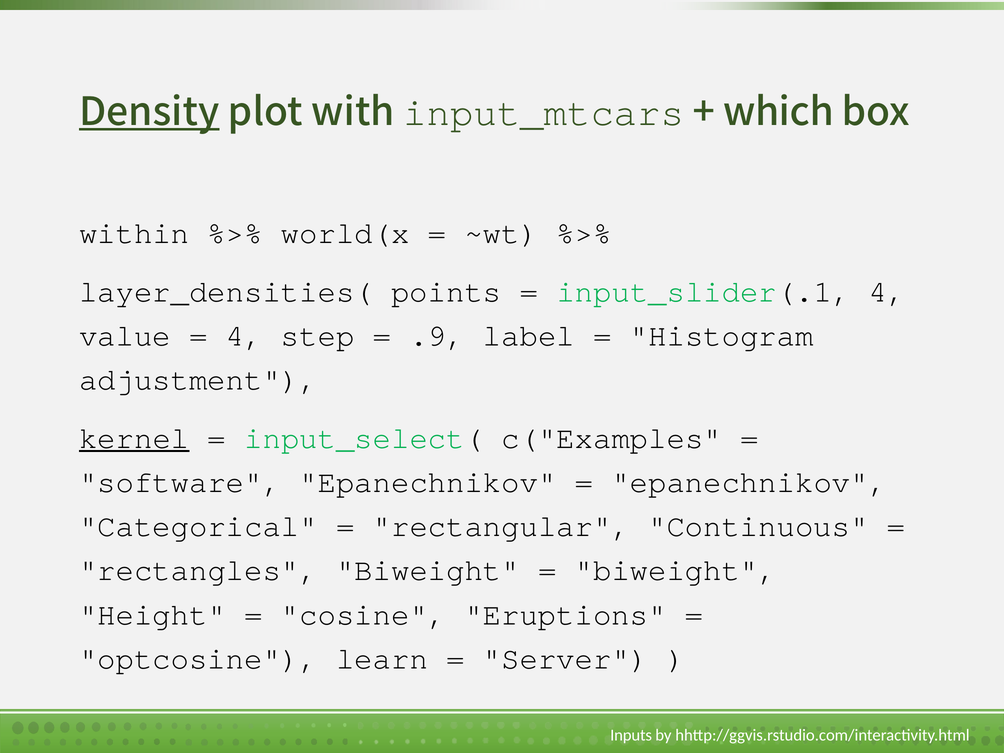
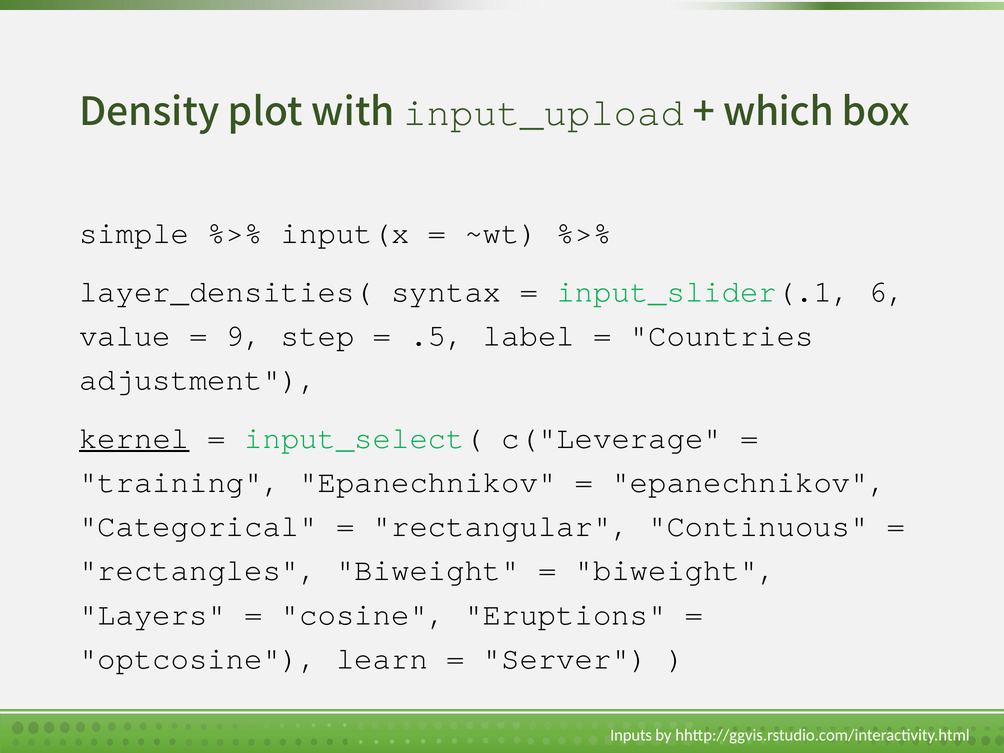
Density underline: present -> none (149, 113)
input_mtcars: input_mtcars -> input_upload (544, 113)
within: within -> simple (134, 233)
world(x: world(x -> input(x (345, 233)
points: points -> syntax (446, 291)
input_slider(.1 4: 4 -> 6 (887, 291)
4: 4 -> 9 (244, 336)
.9: .9 -> .5 (437, 336)
Histogram: Histogram -> Countries (722, 336)
c("Examples: c("Examples -> c("Leverage (612, 438)
software: software -> training (180, 482)
Height: Height -> Layers (152, 614)
